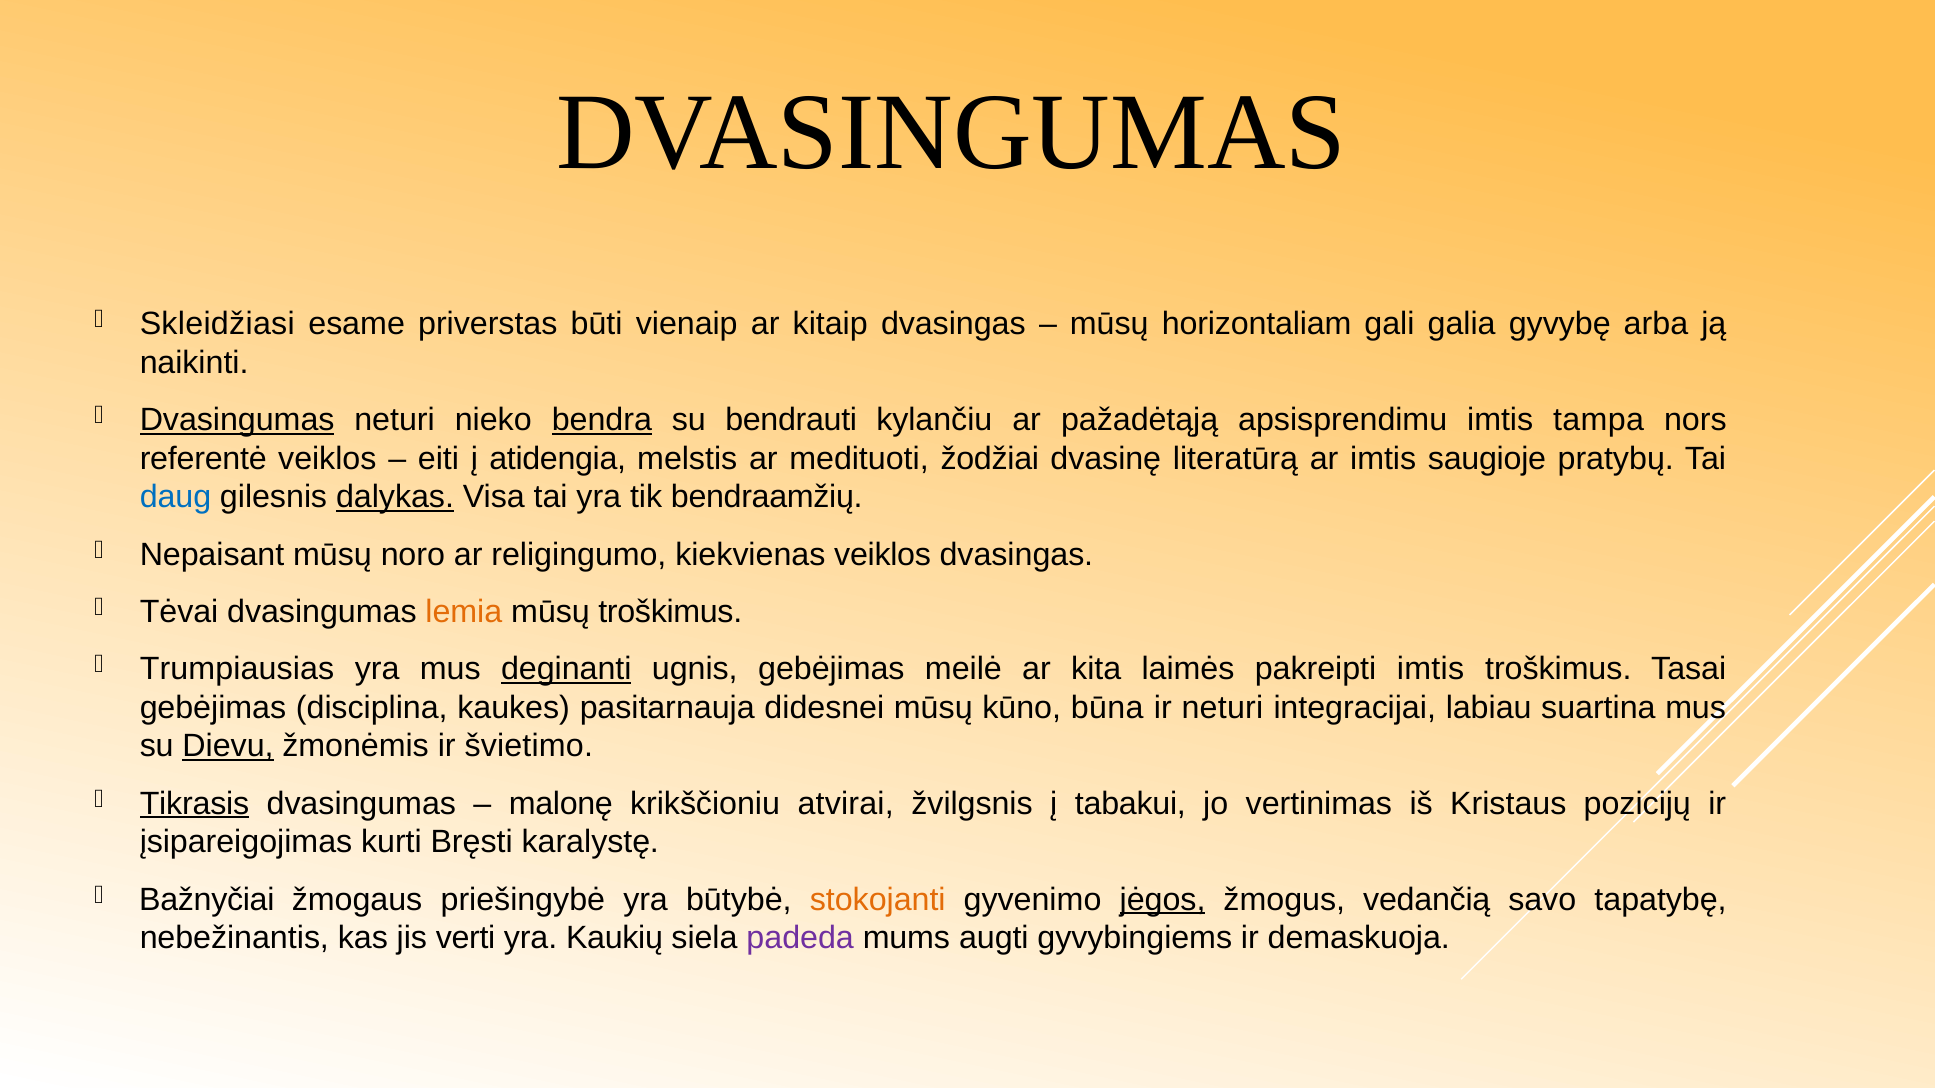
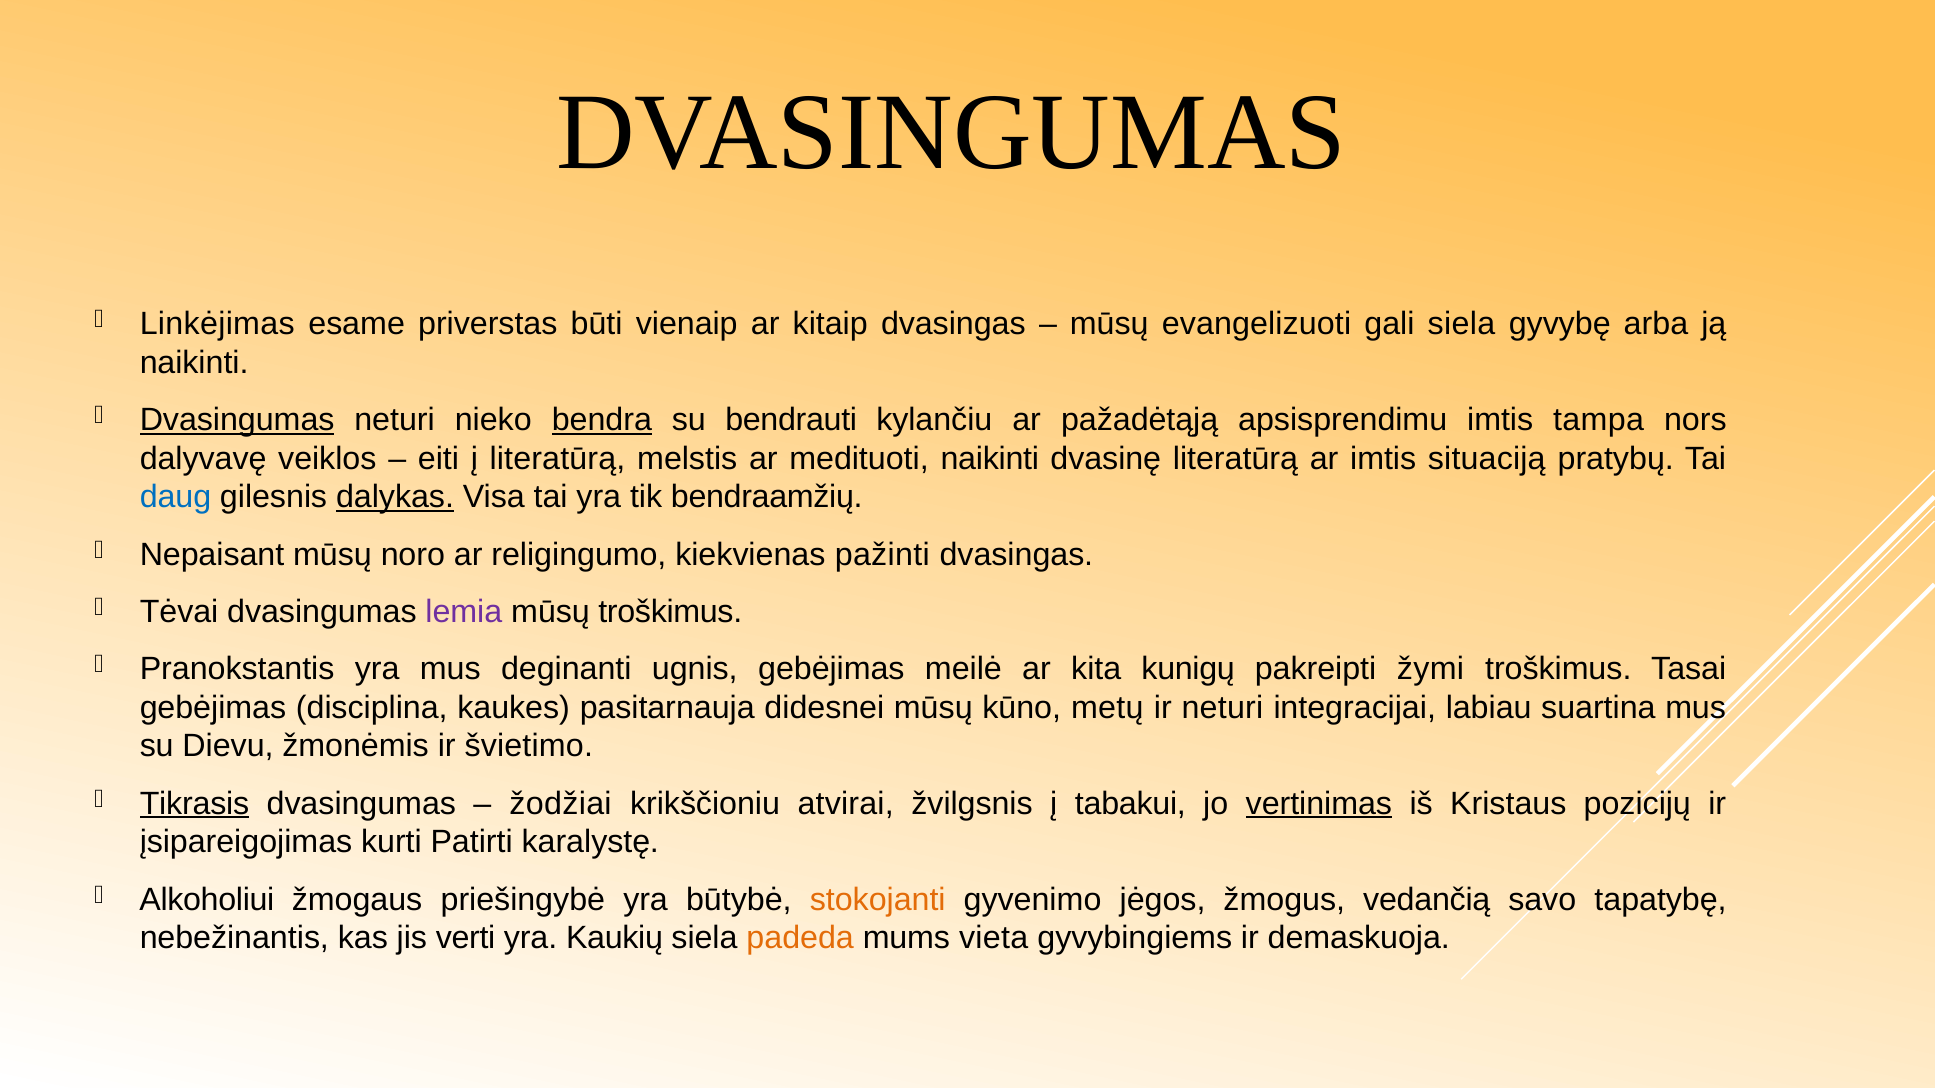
Skleidžiasi: Skleidžiasi -> Linkėjimas (217, 324)
horizontaliam: horizontaliam -> evangelizuoti (1257, 324)
gali galia: galia -> siela (1461, 324)
referentė: referentė -> dalyvavę (203, 459)
į atidengia: atidengia -> literatūrą (557, 459)
medituoti žodžiai: žodžiai -> naikinti (990, 459)
saugioje: saugioje -> situaciją (1487, 459)
kiekvienas veiklos: veiklos -> pažinti (882, 555)
lemia colour: orange -> purple (464, 612)
Trumpiausias: Trumpiausias -> Pranokstantis (237, 669)
deginanti underline: present -> none (566, 669)
laimės: laimės -> kunigų (1188, 669)
pakreipti imtis: imtis -> žymi (1431, 669)
būna: būna -> metų (1107, 708)
Dievu underline: present -> none (228, 747)
malonę: malonę -> žodžiai (561, 804)
vertinimas underline: none -> present (1319, 804)
Bręsti: Bręsti -> Patirti (472, 843)
Bažnyčiai: Bažnyčiai -> Alkoholiui (207, 900)
jėgos underline: present -> none (1163, 900)
padeda colour: purple -> orange (800, 938)
augti: augti -> vieta (994, 938)
